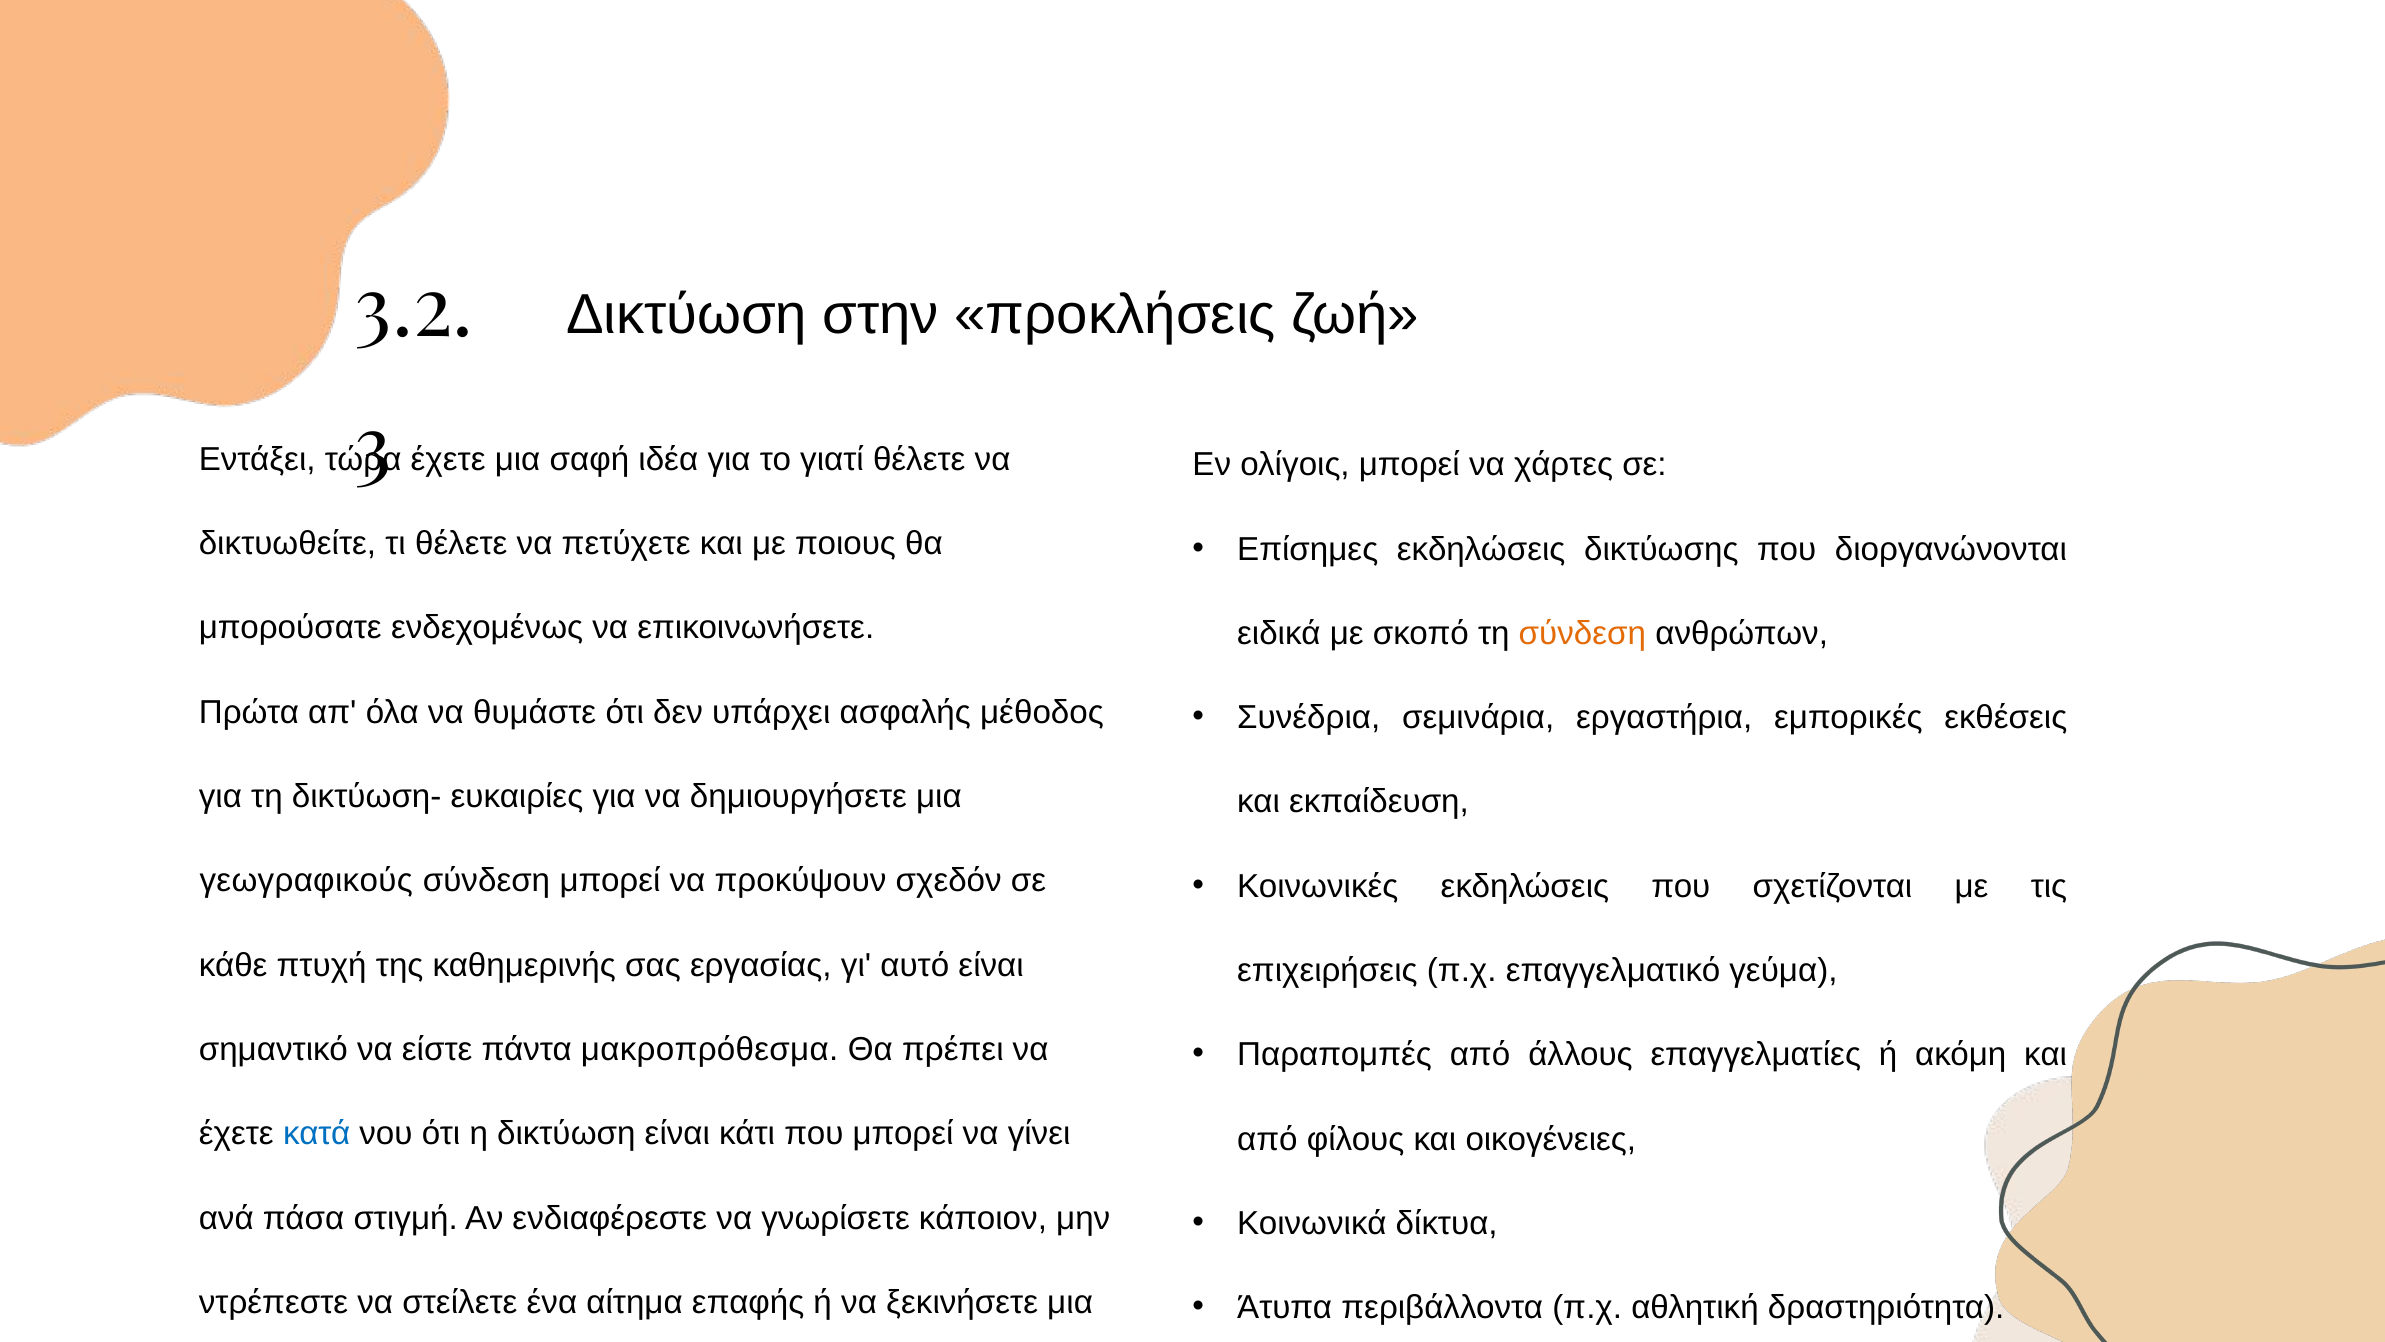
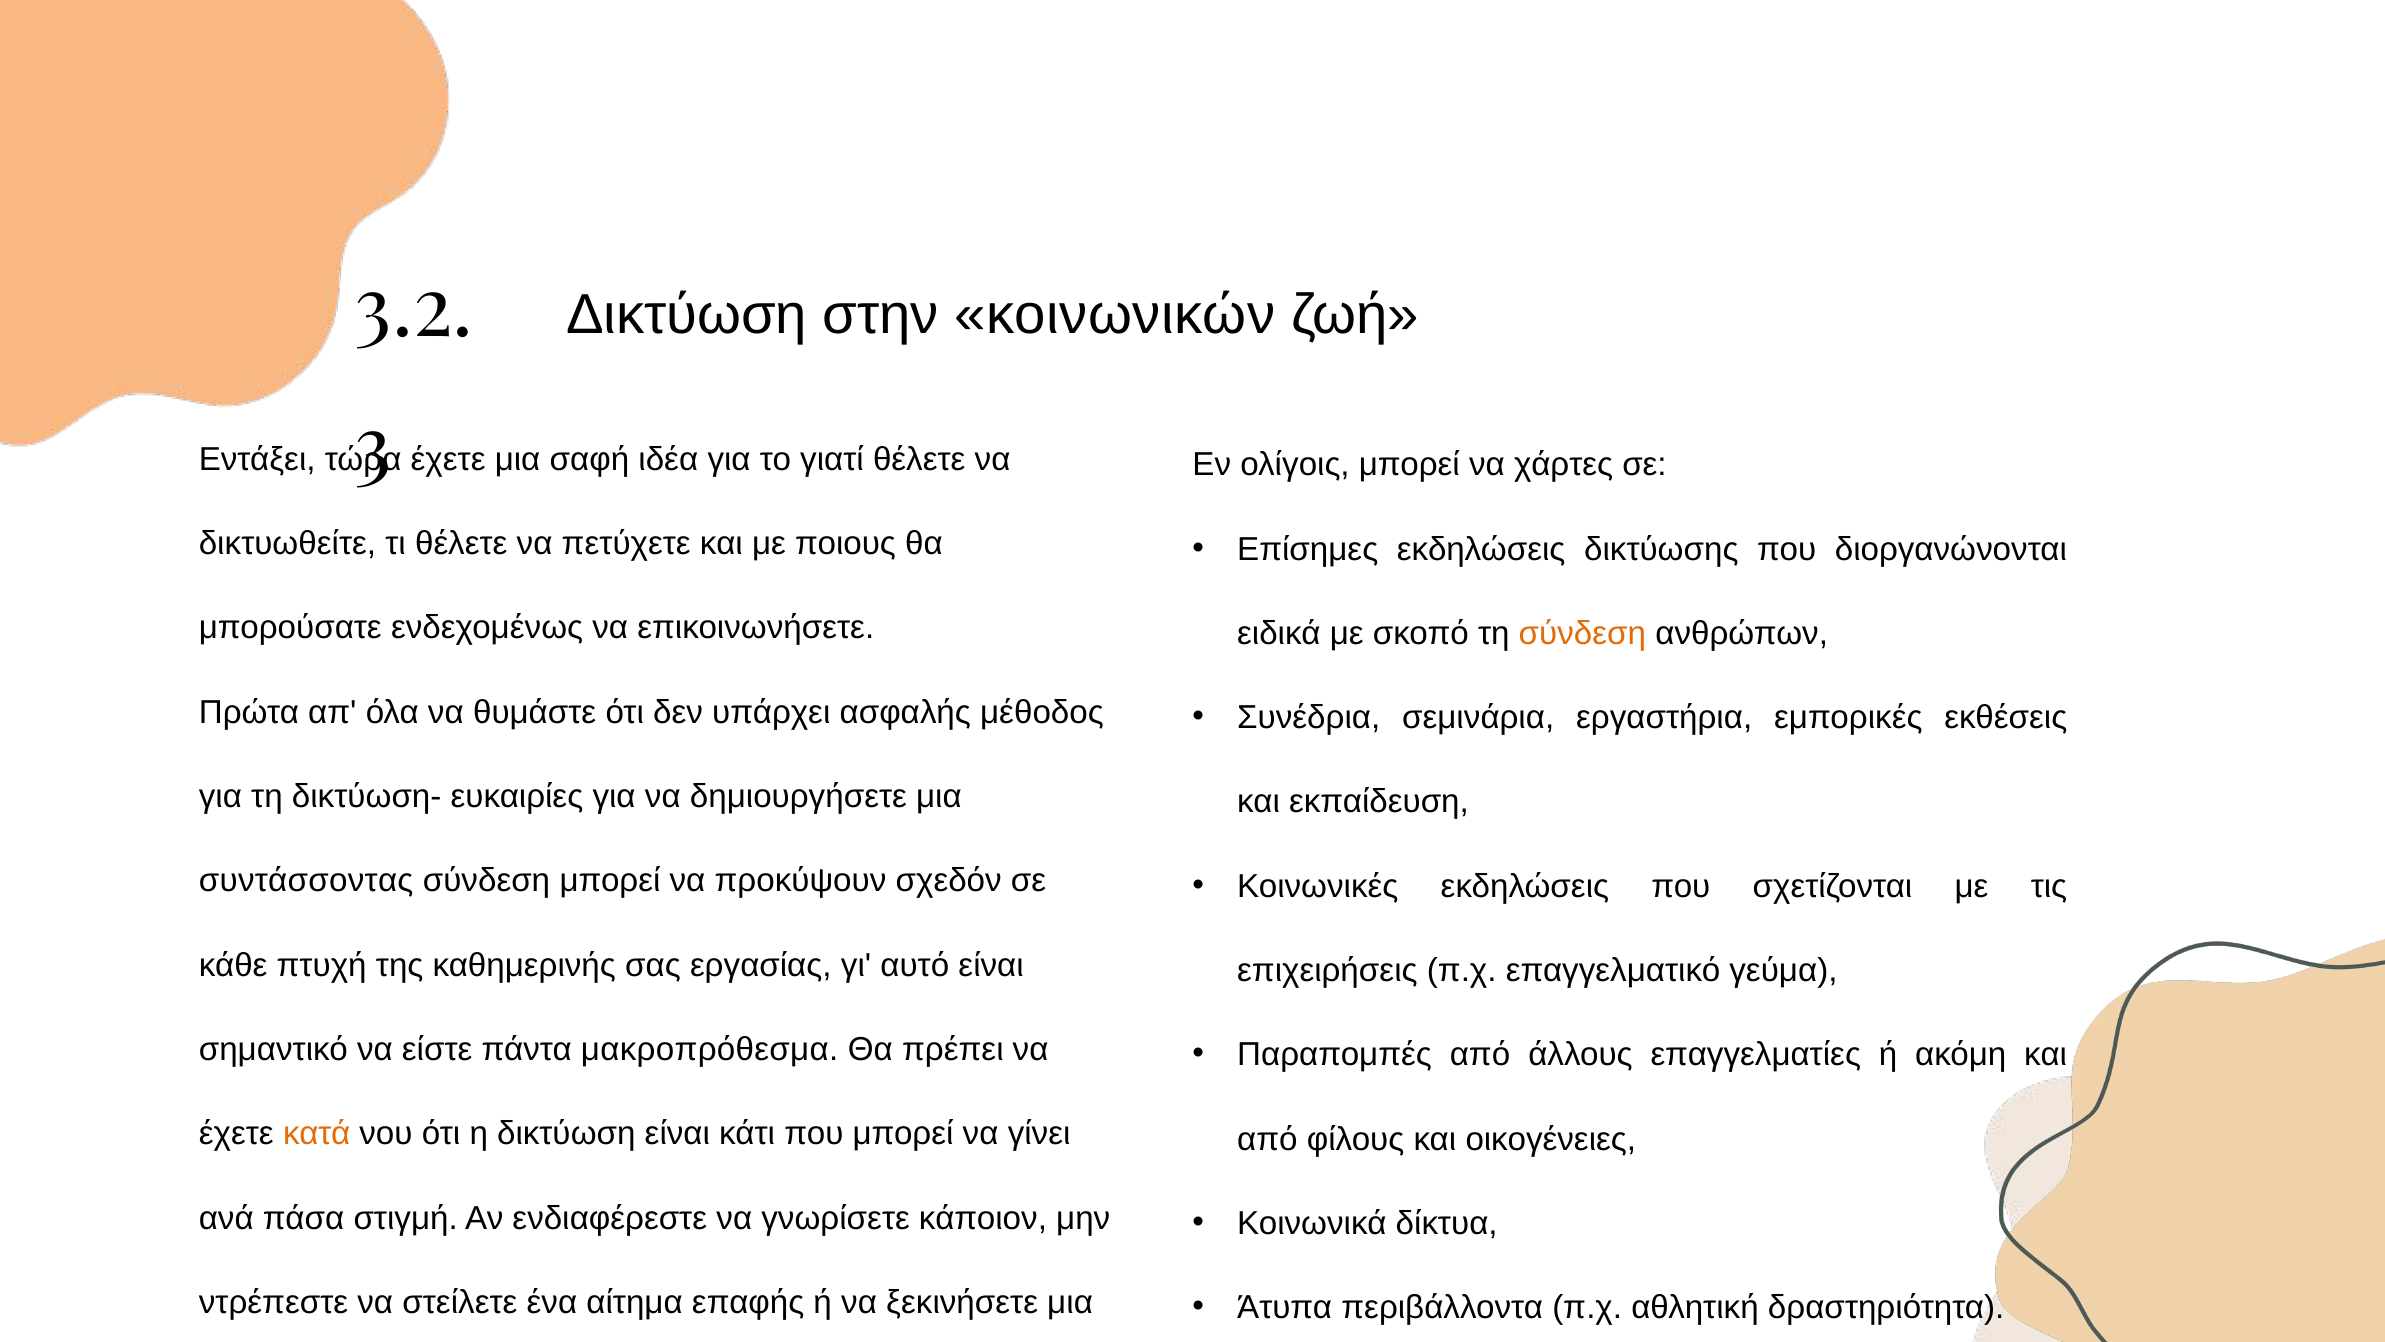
προκλήσεις: προκλήσεις -> κοινωνικών (1115, 315)
γεωγραφικούς: γεωγραφικούς -> συντάσσοντας (306, 881)
κατά colour: blue -> orange (317, 1133)
